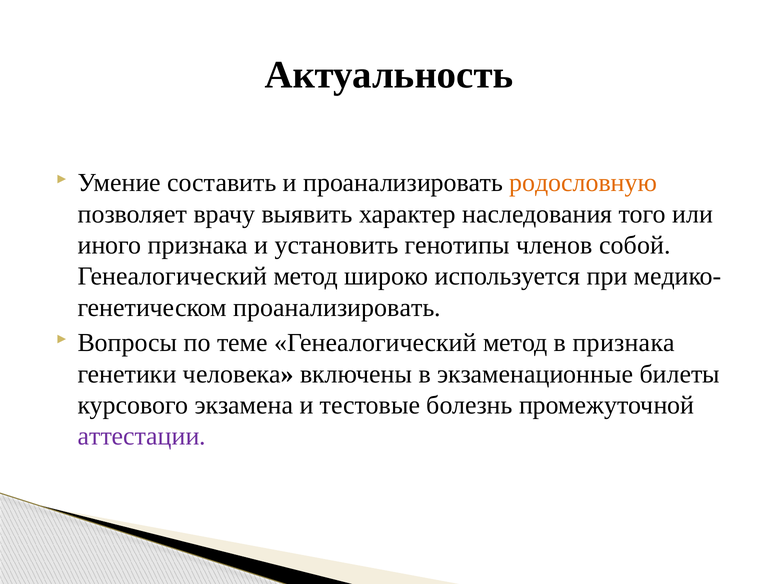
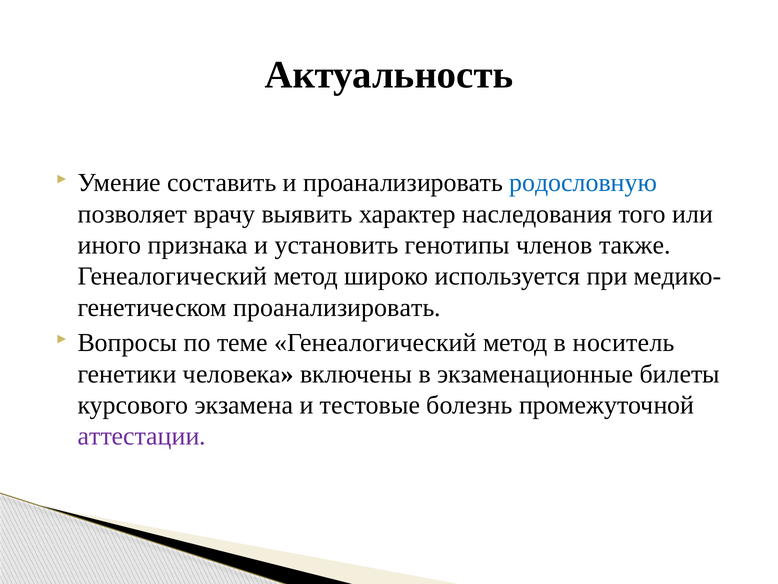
родословную colour: orange -> blue (583, 183)
собой: собой -> также (635, 245)
в признака: признака -> носитель (624, 343)
